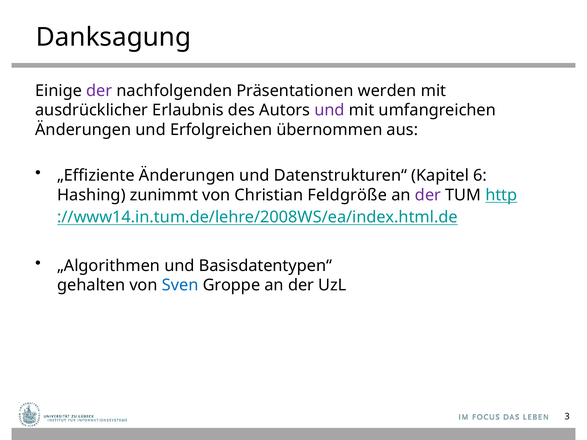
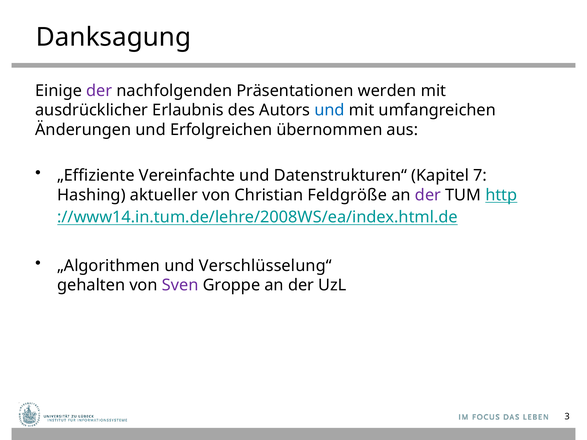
und colour: purple -> blue (330, 110)
„Effiziente Änderungen: Änderungen -> Vereinfachte (187, 176)
6: 6 -> 7 (480, 176)
zunimmt: zunimmt -> aktueller (164, 195)
Basisdatentypen“: Basisdatentypen“ -> Verschlüsselung“ (265, 266)
Sven colour: blue -> purple (180, 285)
